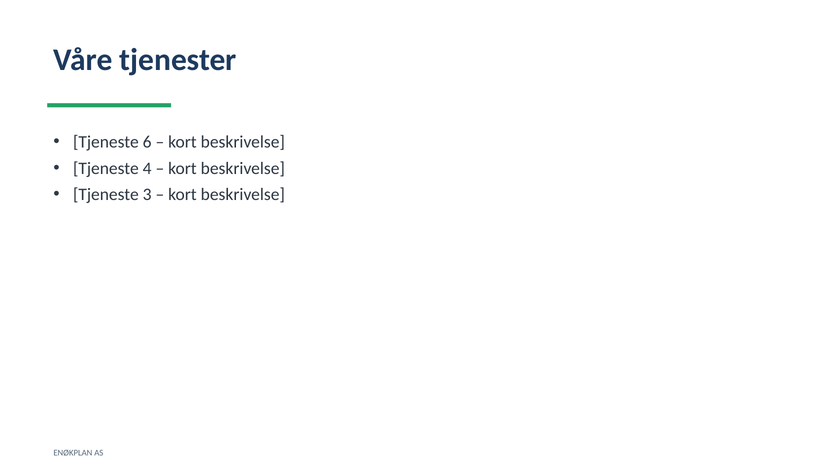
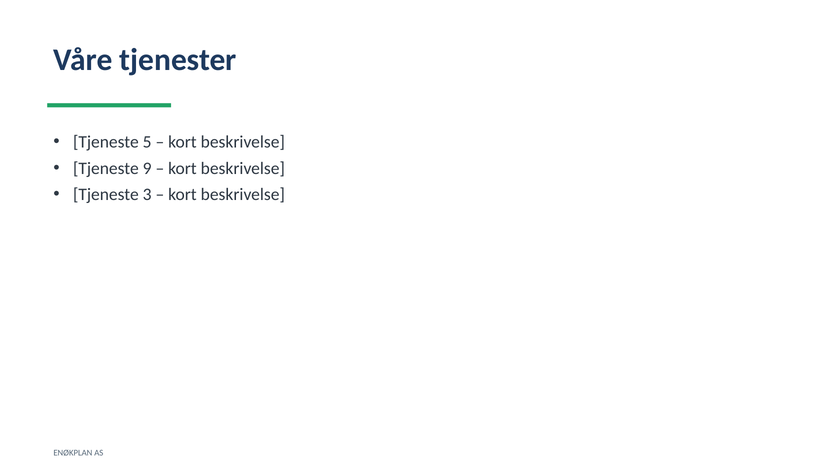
6: 6 -> 5 (147, 142)
4: 4 -> 9 (147, 168)
